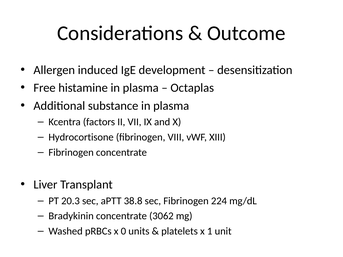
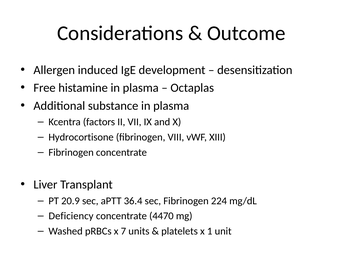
20.3: 20.3 -> 20.9 (70, 201)
38.8: 38.8 -> 36.4 (133, 201)
Bradykinin: Bradykinin -> Deficiency (71, 216)
3062: 3062 -> 4470 (161, 216)
0: 0 -> 7 (123, 231)
